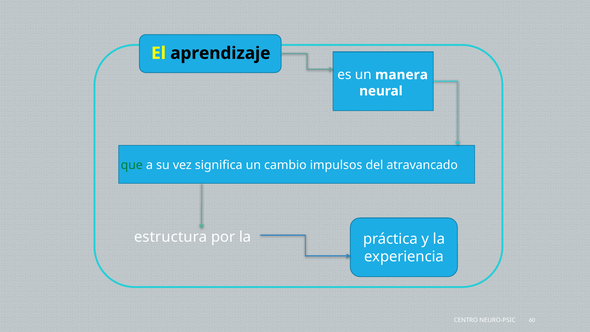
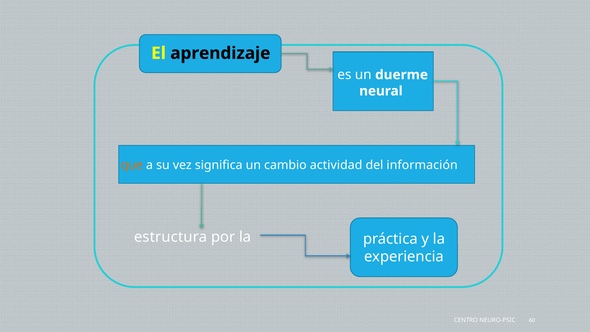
manera: manera -> duerme (402, 75)
que colour: green -> orange (132, 165)
impulsos: impulsos -> actividad (336, 165)
atravancado: atravancado -> información (422, 165)
